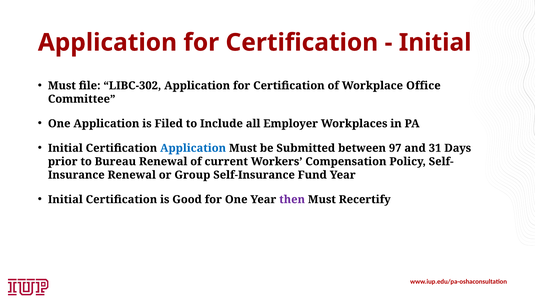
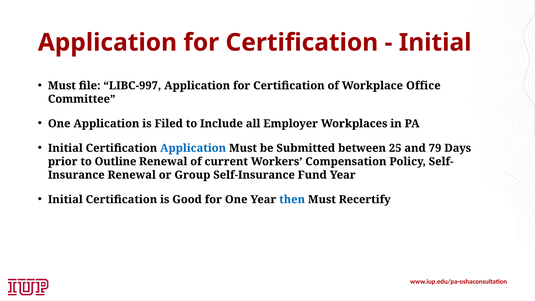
LIBC-302: LIBC-302 -> LIBC-997 (132, 86)
97: 97 -> 25 (395, 148)
31: 31 -> 79 (435, 148)
Bureau: Bureau -> Outline (115, 161)
then colour: purple -> blue (292, 199)
